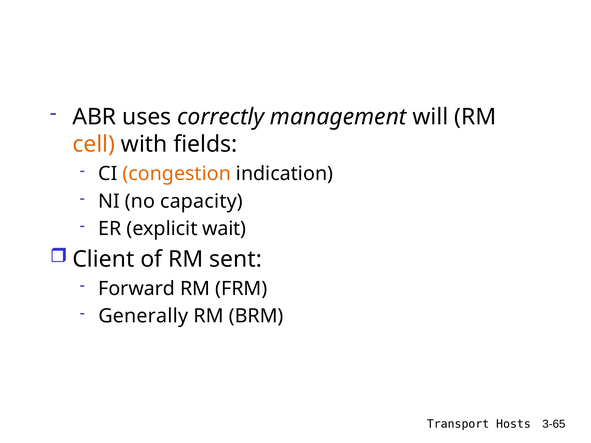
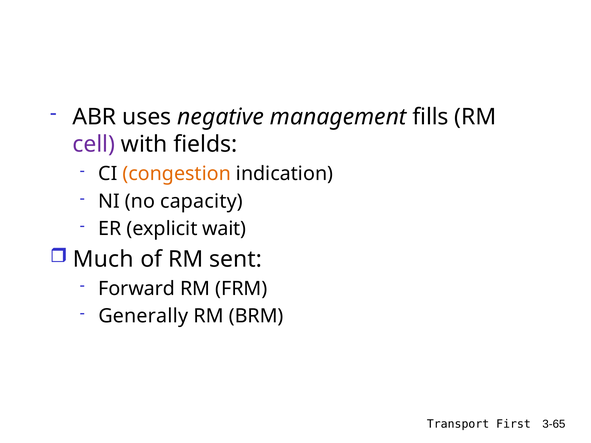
correctly: correctly -> negative (221, 117)
will: will -> fills (431, 117)
cell colour: orange -> purple (94, 144)
Client: Client -> Much (103, 259)
Hosts: Hosts -> First (513, 424)
